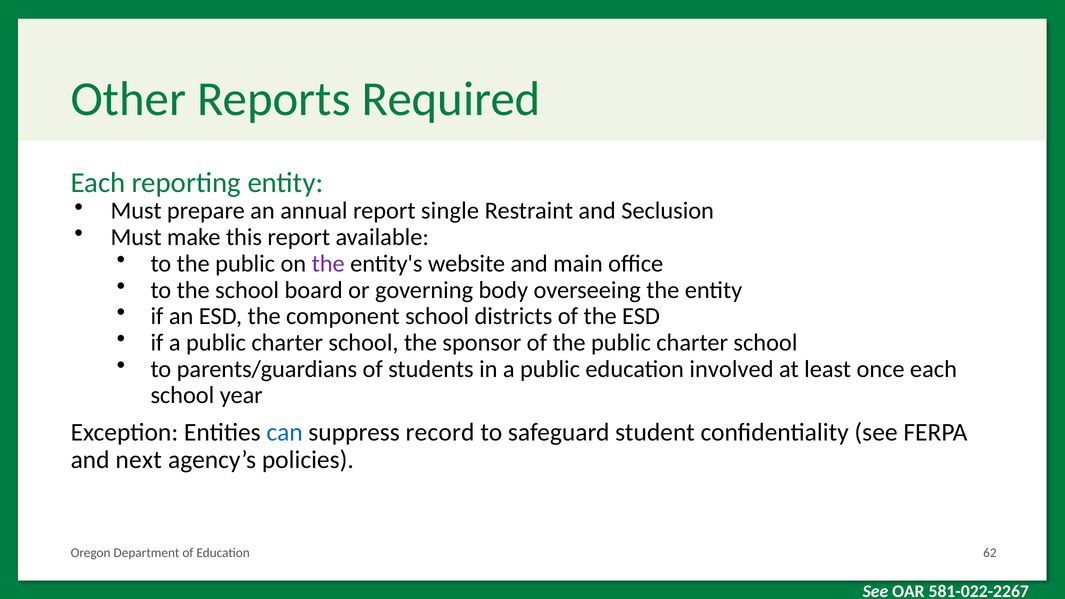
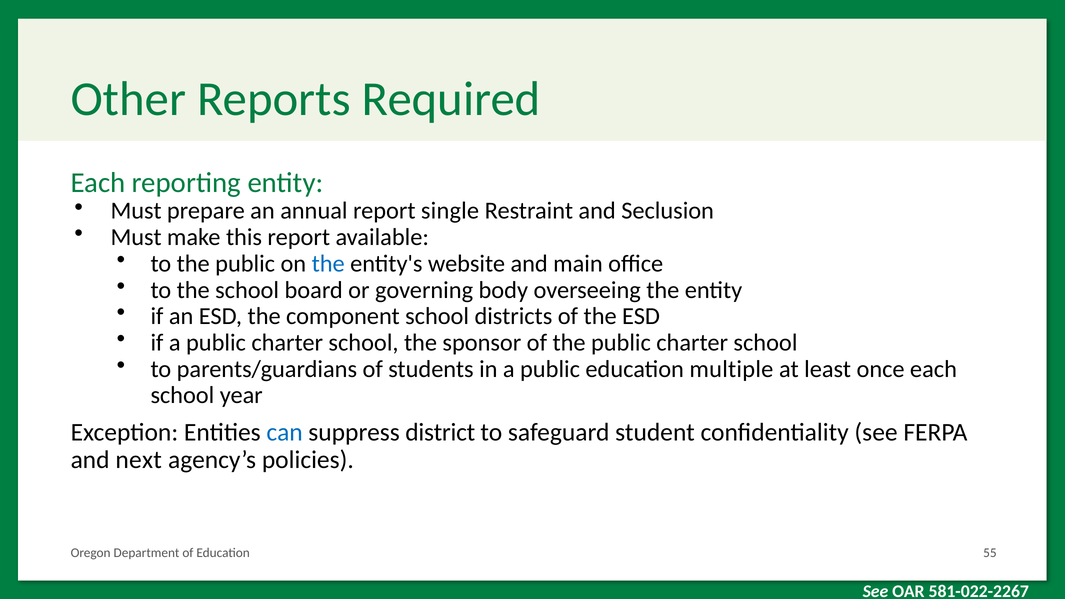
the colour: purple -> blue (328, 264)
involved: involved -> multiple (731, 369)
record: record -> district (440, 432)
62: 62 -> 55 (990, 553)
